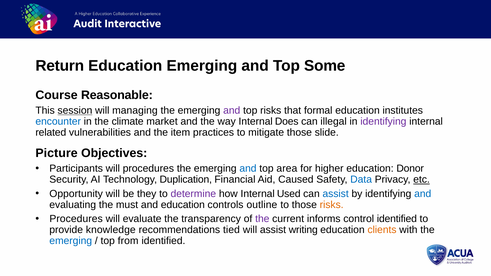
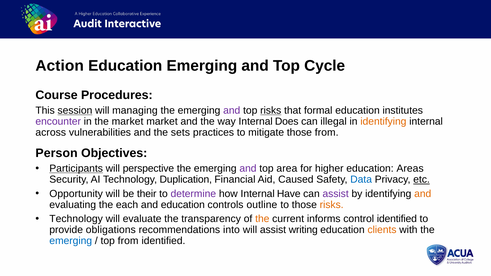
Return: Return -> Action (60, 66)
Some: Some -> Cycle (325, 66)
Reasonable: Reasonable -> Procedures (117, 95)
risks underline: none -> present (271, 111)
encounter colour: blue -> purple (58, 122)
the climate: climate -> market (128, 122)
identifying colour: purple -> orange (383, 122)
related: related -> across (51, 133)
item: item -> sets (180, 133)
those slide: slide -> from (327, 133)
Picture: Picture -> Person (57, 153)
Participants underline: none -> present (76, 169)
will procedures: procedures -> perspective (148, 169)
and colour: blue -> purple (248, 169)
Donor: Donor -> Areas (410, 169)
they: they -> their (147, 194)
Used: Used -> Have (289, 194)
assist colour: blue -> purple (336, 194)
and colour: blue -> orange (423, 194)
must: must -> each (127, 205)
Procedures: Procedures -> Technology (76, 219)
the colour: purple -> orange (262, 219)
knowledge: knowledge -> obligations (111, 230)
tied: tied -> into (231, 230)
